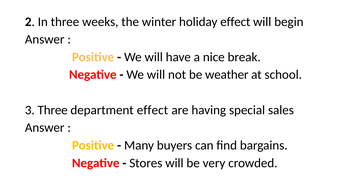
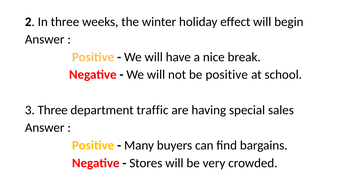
be weather: weather -> positive (227, 75)
department effect: effect -> traffic (152, 110)
